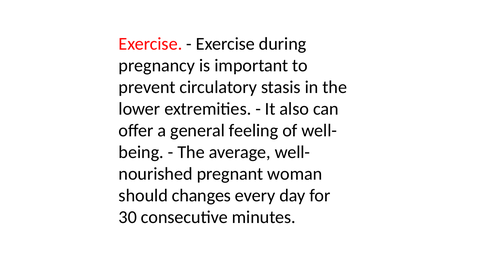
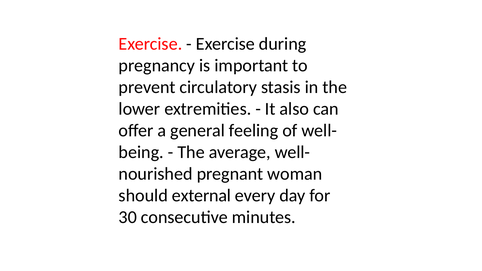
changes: changes -> external (201, 196)
